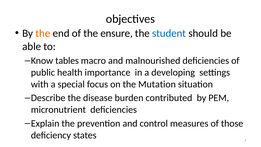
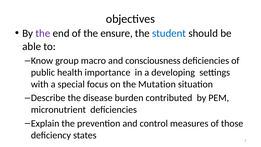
the colour: orange -> purple (43, 33)
tables: tables -> group (67, 61)
malnourished: malnourished -> consciousness (153, 61)
